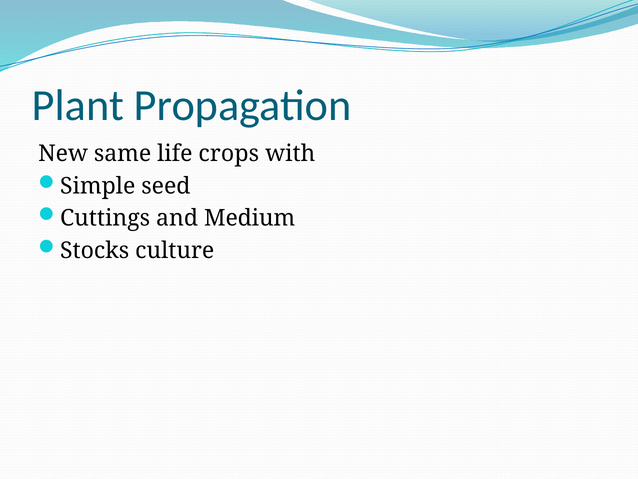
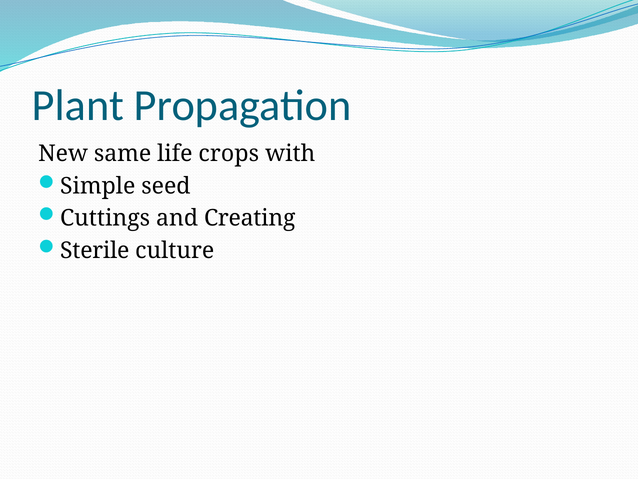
Medium: Medium -> Creating (250, 218)
Stocks: Stocks -> Sterile (95, 250)
